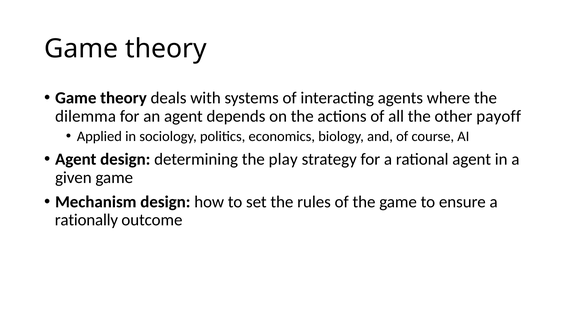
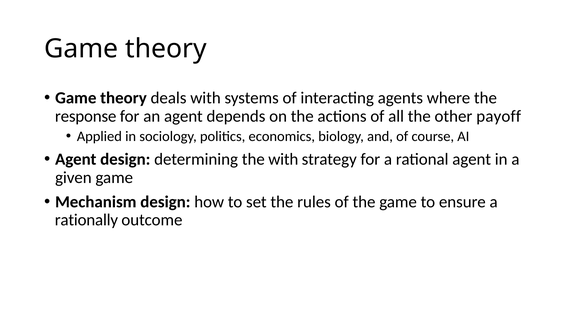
dilemma: dilemma -> response (86, 116)
the play: play -> with (283, 159)
